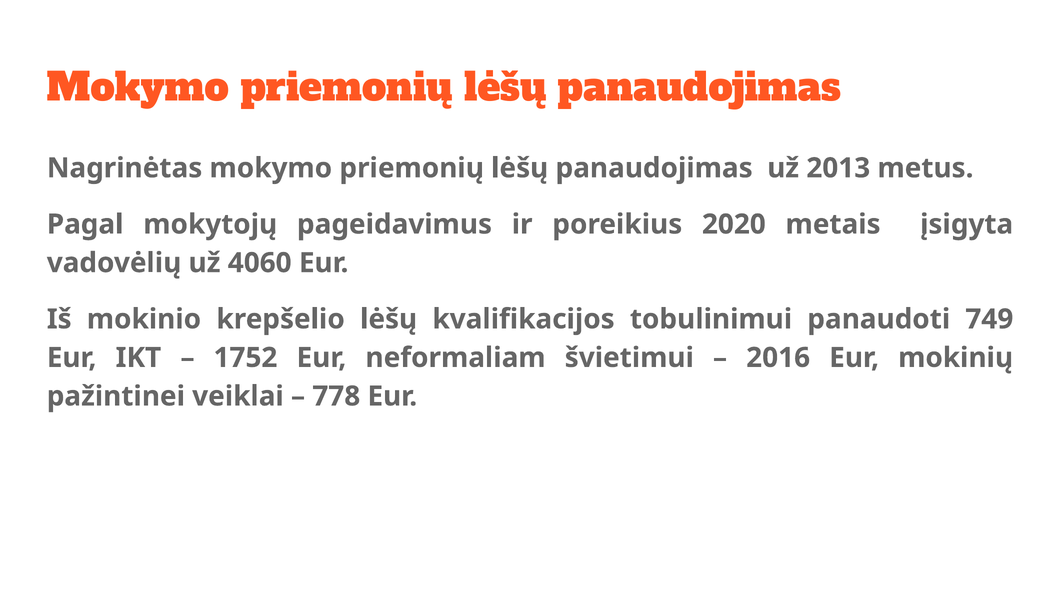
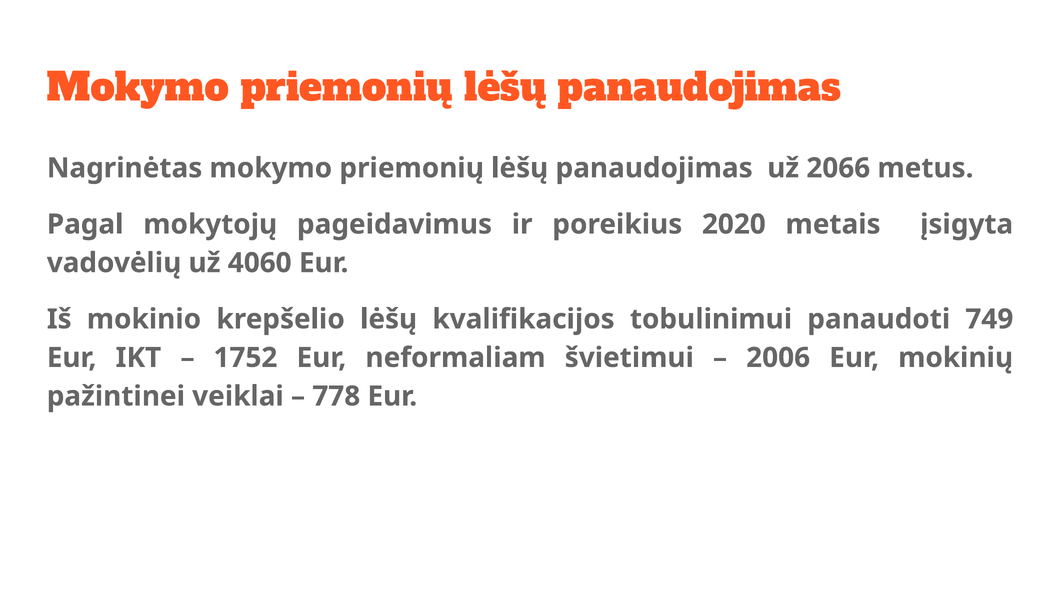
2013: 2013 -> 2066 (838, 168)
2016: 2016 -> 2006 (778, 358)
